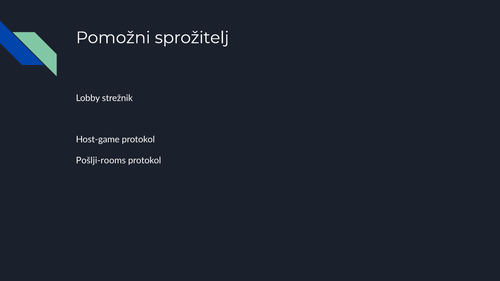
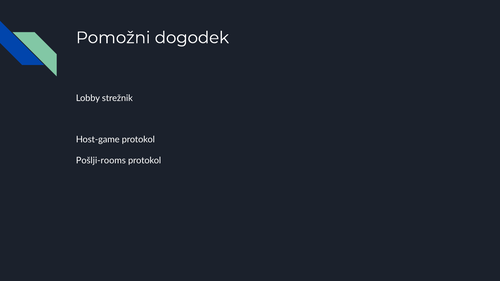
sprožitelj: sprožitelj -> dogodek (192, 38)
